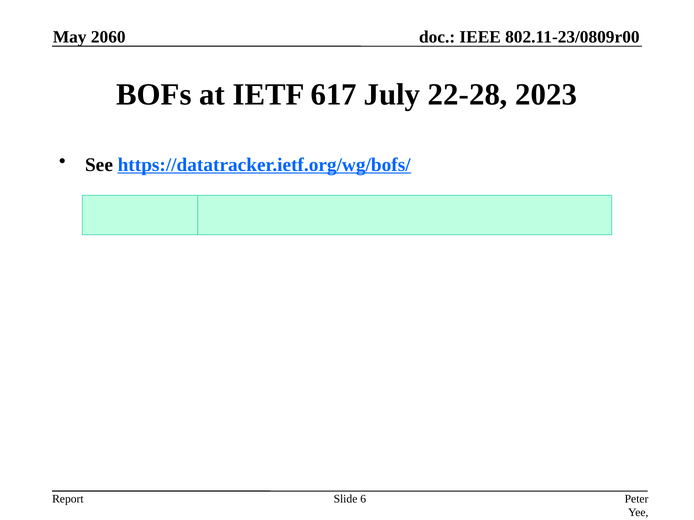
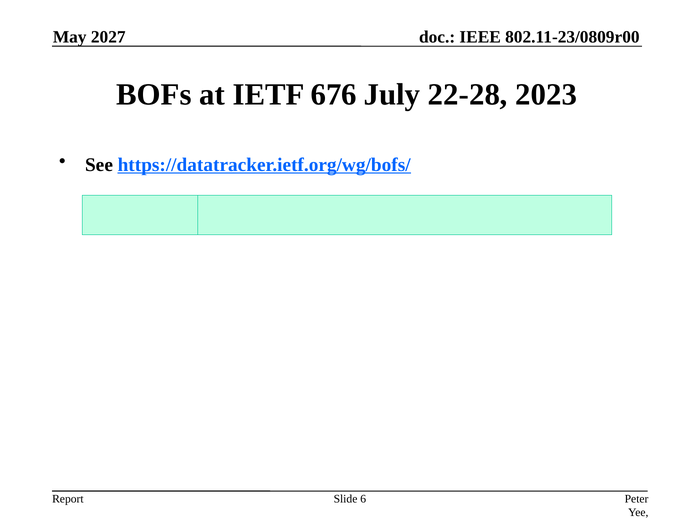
2060: 2060 -> 2027 (108, 37)
617: 617 -> 676 (334, 95)
